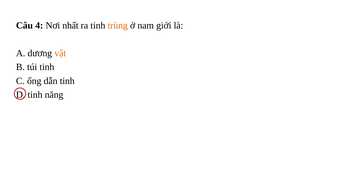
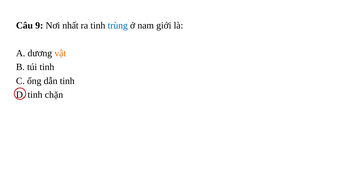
4: 4 -> 9 (39, 25)
trùng colour: orange -> blue (118, 25)
năng: năng -> chặn (54, 95)
